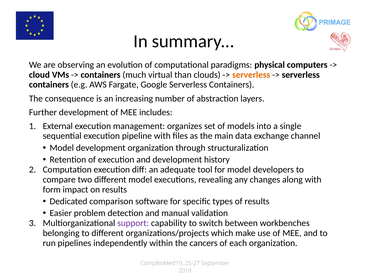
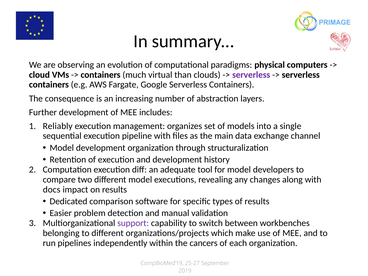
serverless colour: orange -> purple (251, 75)
External: External -> Reliably (58, 126)
form: form -> docs (52, 189)
